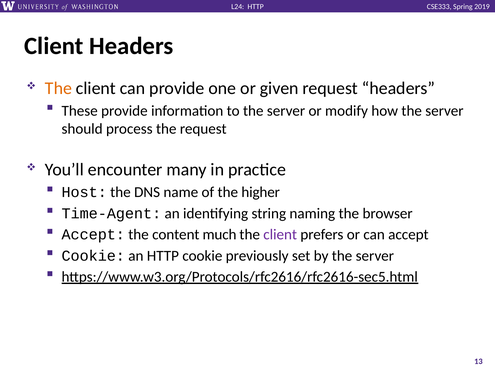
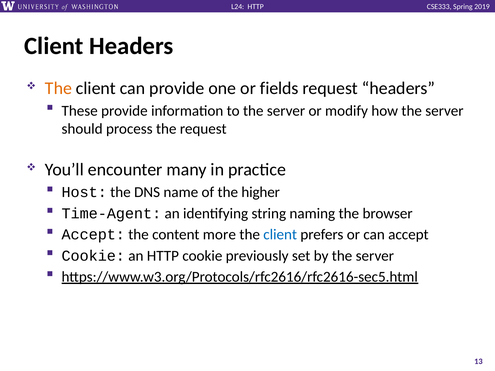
given: given -> fields (279, 88)
much: much -> more (219, 235)
client colour: purple -> blue (280, 235)
